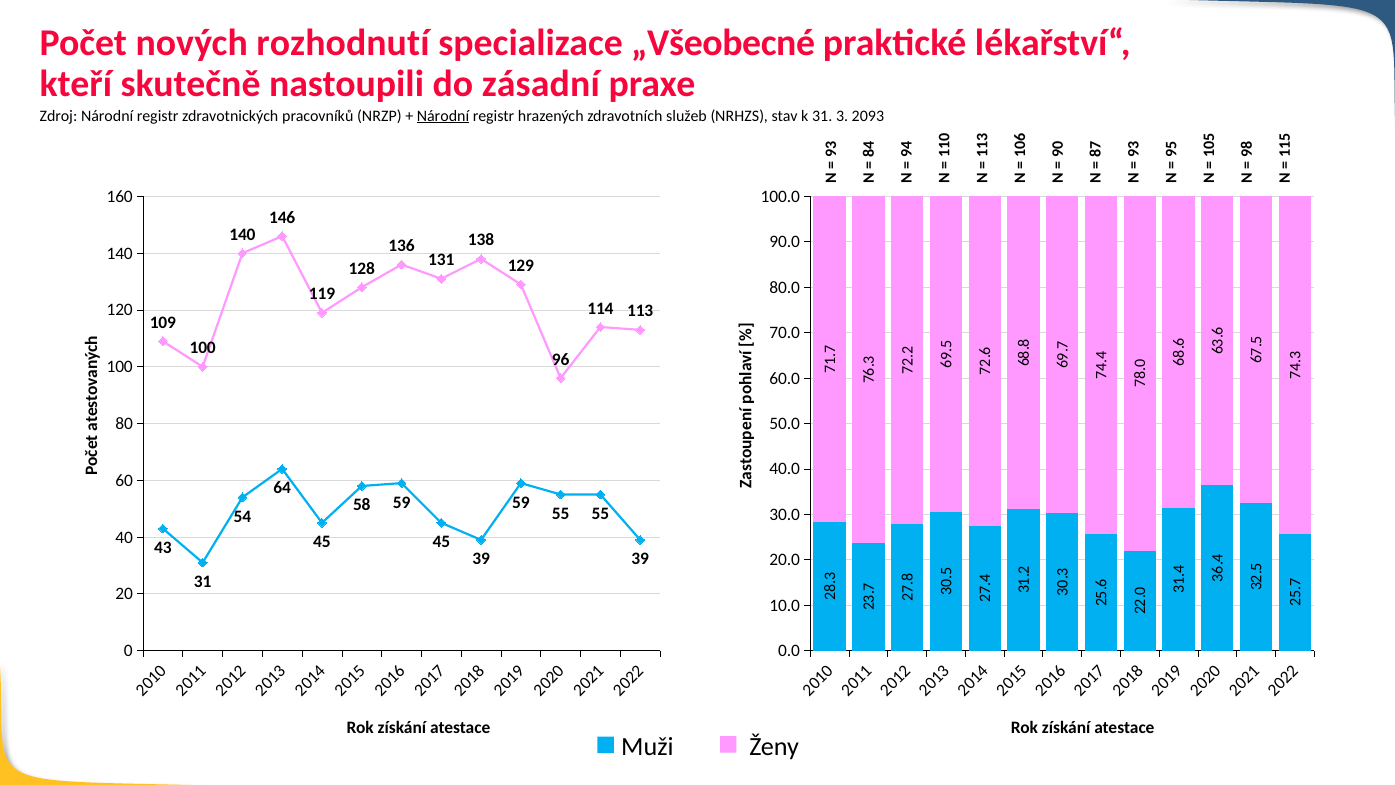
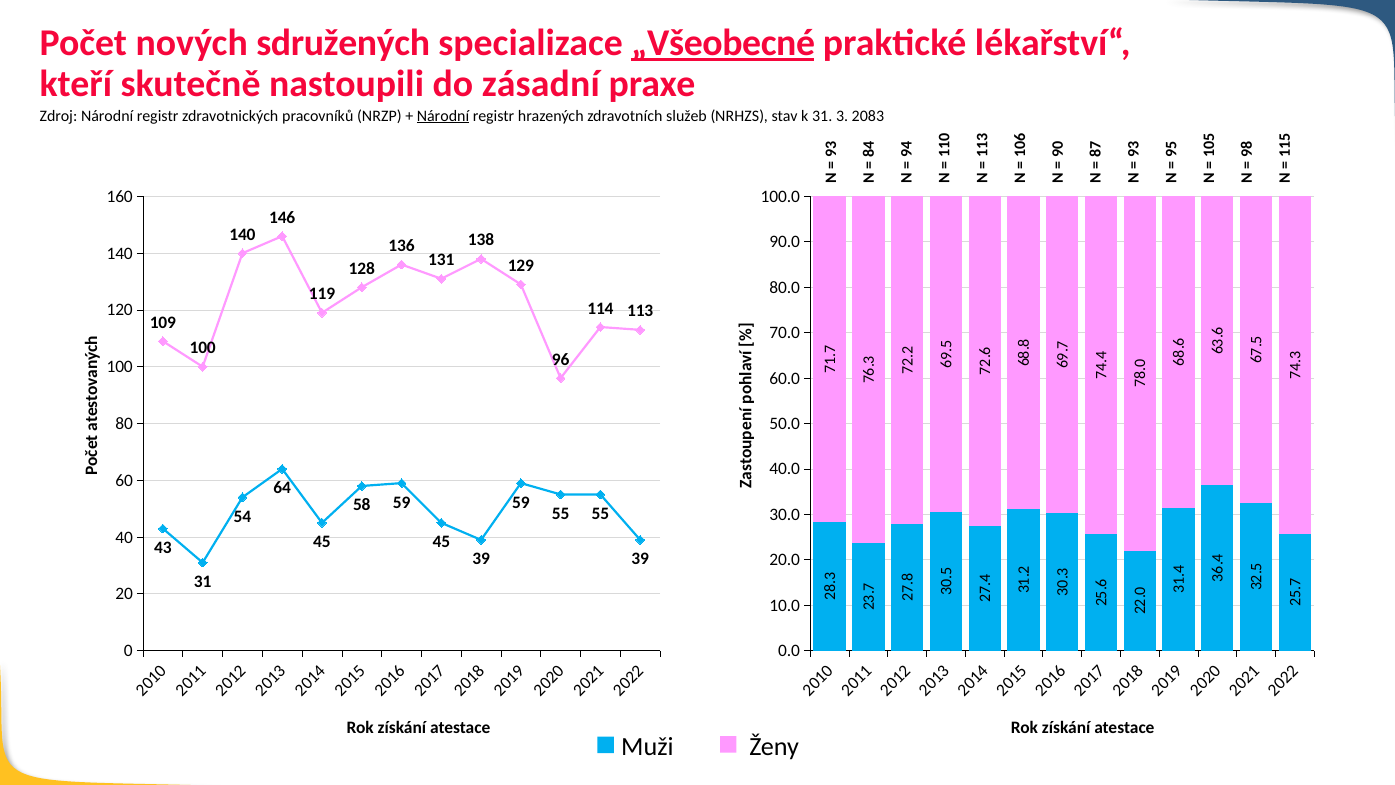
rozhodnutí: rozhodnutí -> sdružených (343, 43)
„Všeobecné underline: none -> present (723, 43)
2093: 2093 -> 2083 (868, 116)
